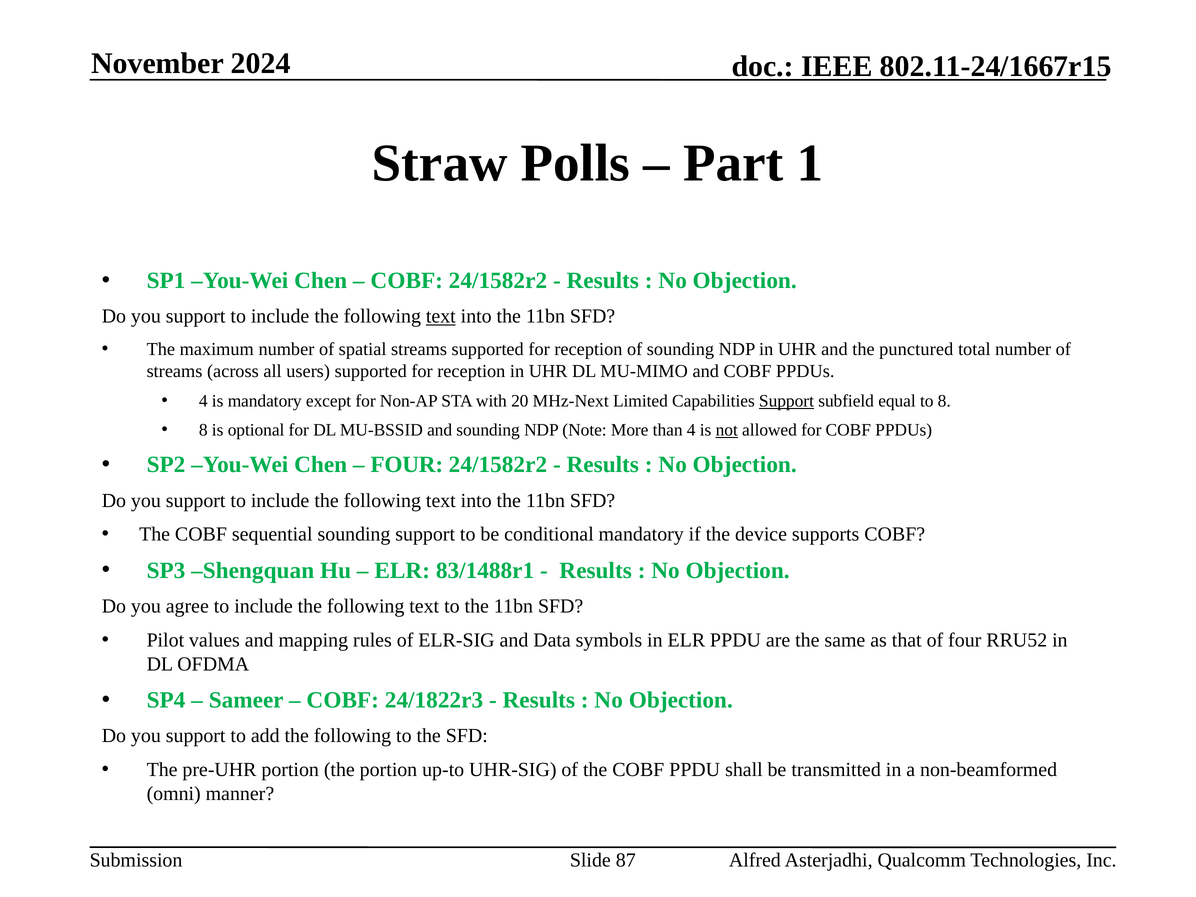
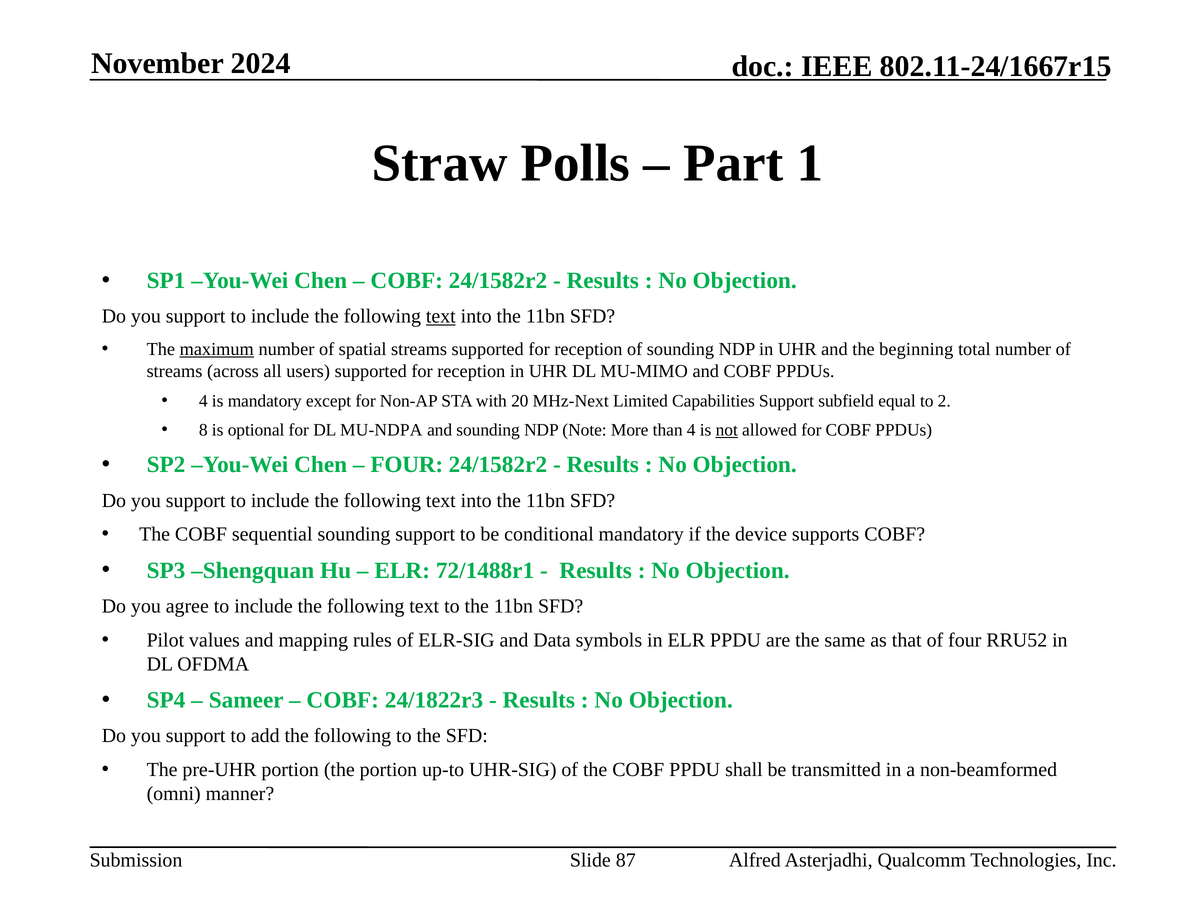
maximum underline: none -> present (217, 349)
punctured: punctured -> beginning (916, 349)
Support underline: present -> none (786, 401)
to 8: 8 -> 2 (944, 401)
MU-BSSID: MU-BSSID -> MU-NDPA (381, 430)
83/1488r1: 83/1488r1 -> 72/1488r1 (485, 571)
